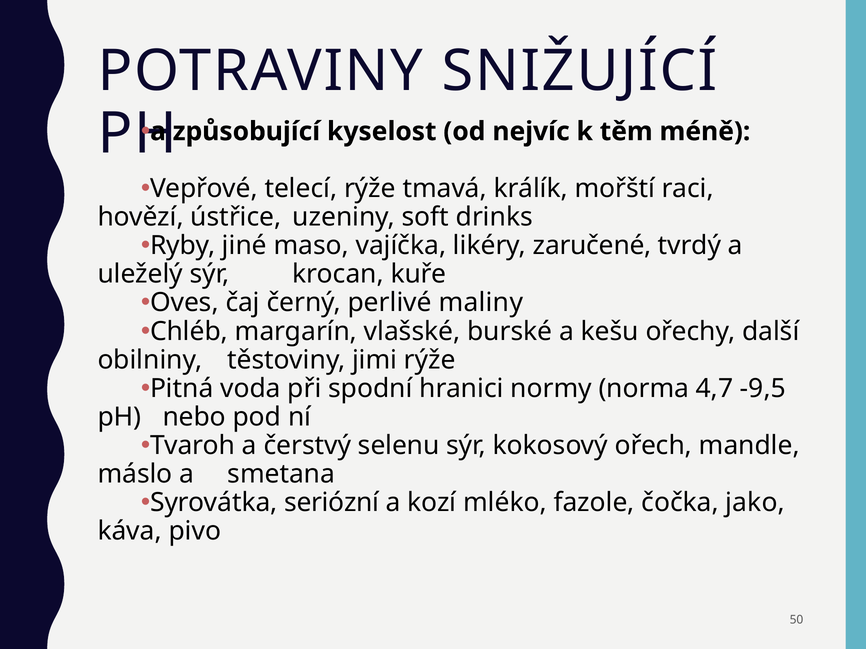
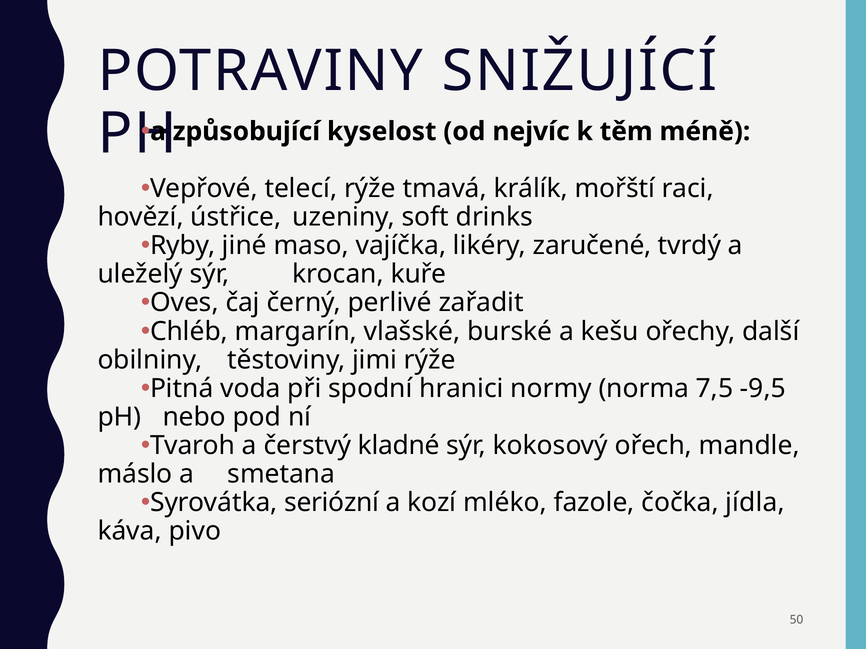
maliny: maliny -> zařadit (481, 303)
4,7: 4,7 -> 7,5 (714, 389)
selenu: selenu -> kladné (399, 446)
jako: jako -> jídla (755, 503)
